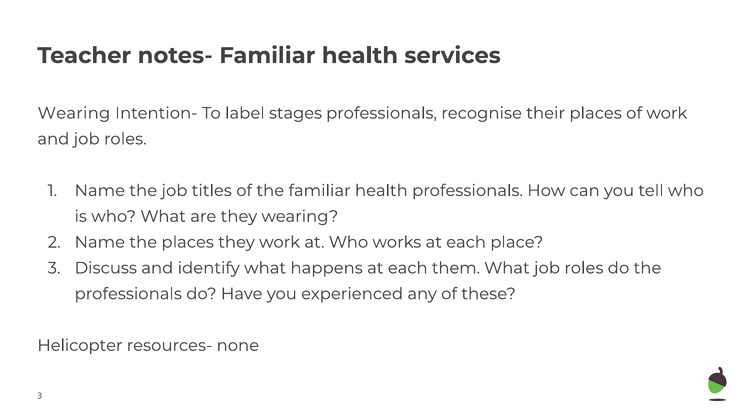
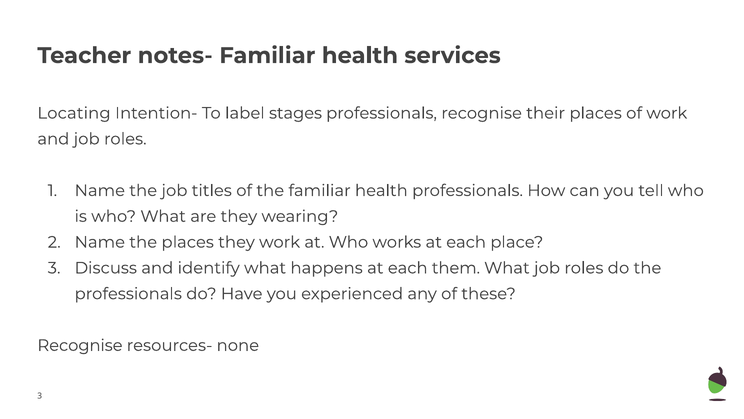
Wearing: Wearing -> Locating (74, 113)
Helicopter: Helicopter -> Recognise (80, 345)
